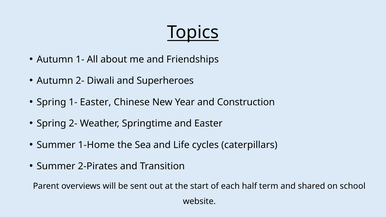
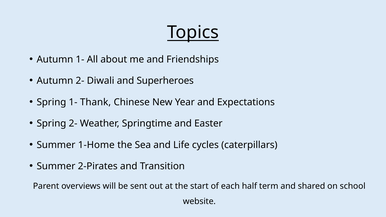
1- Easter: Easter -> Thank (96, 102)
Construction: Construction -> Expectations (246, 102)
